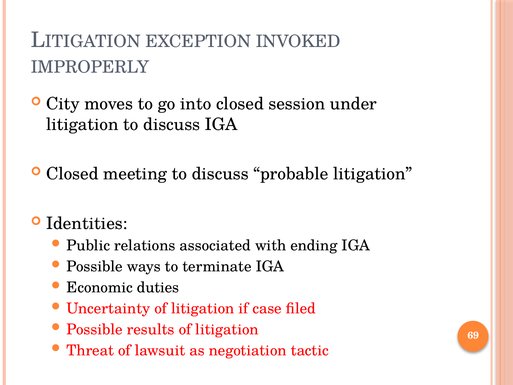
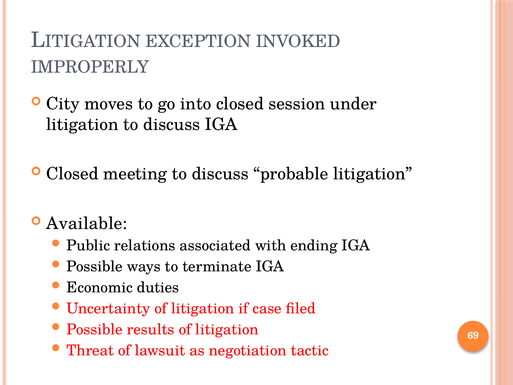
Identities: Identities -> Available (87, 223)
